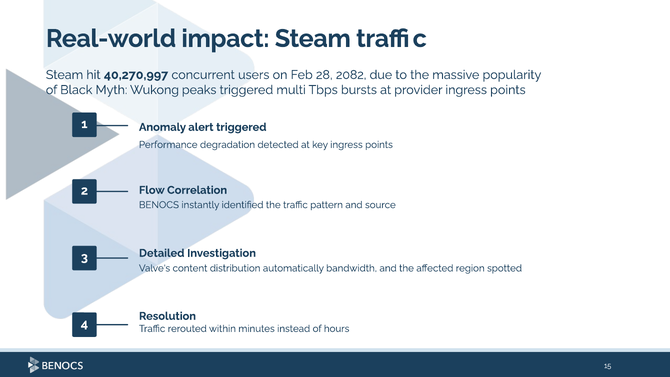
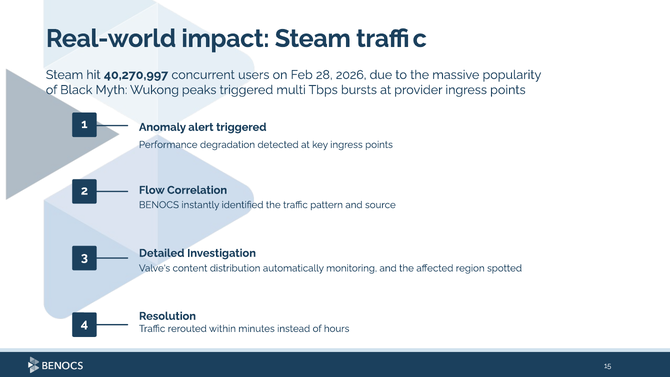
2082: 2082 -> 2026 (351, 75)
bandwidth: bandwidth -> monitoring (352, 268)
